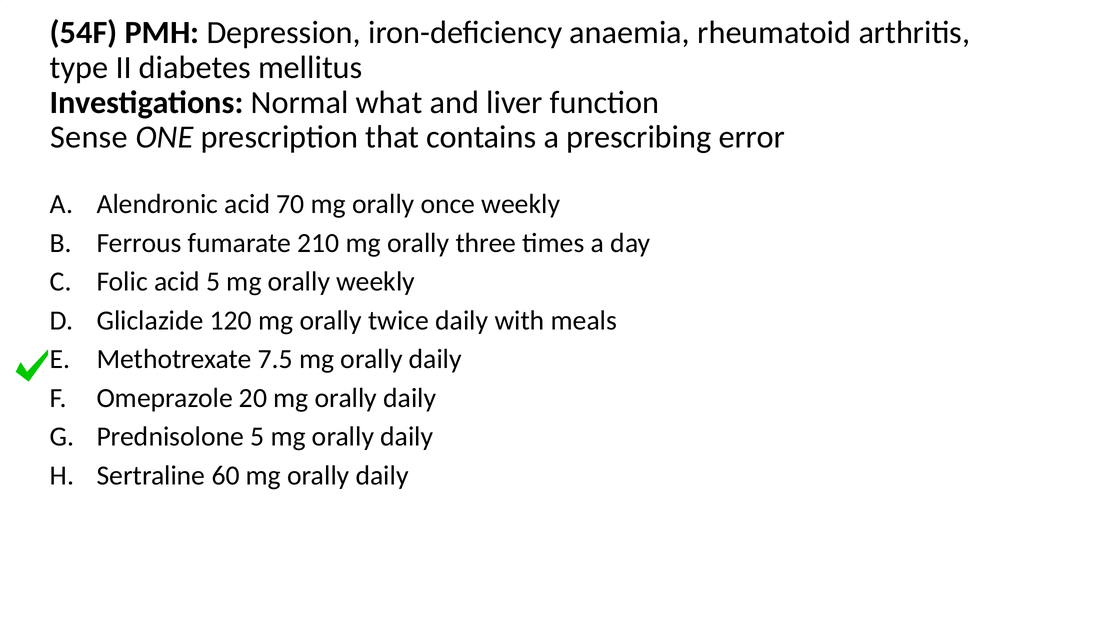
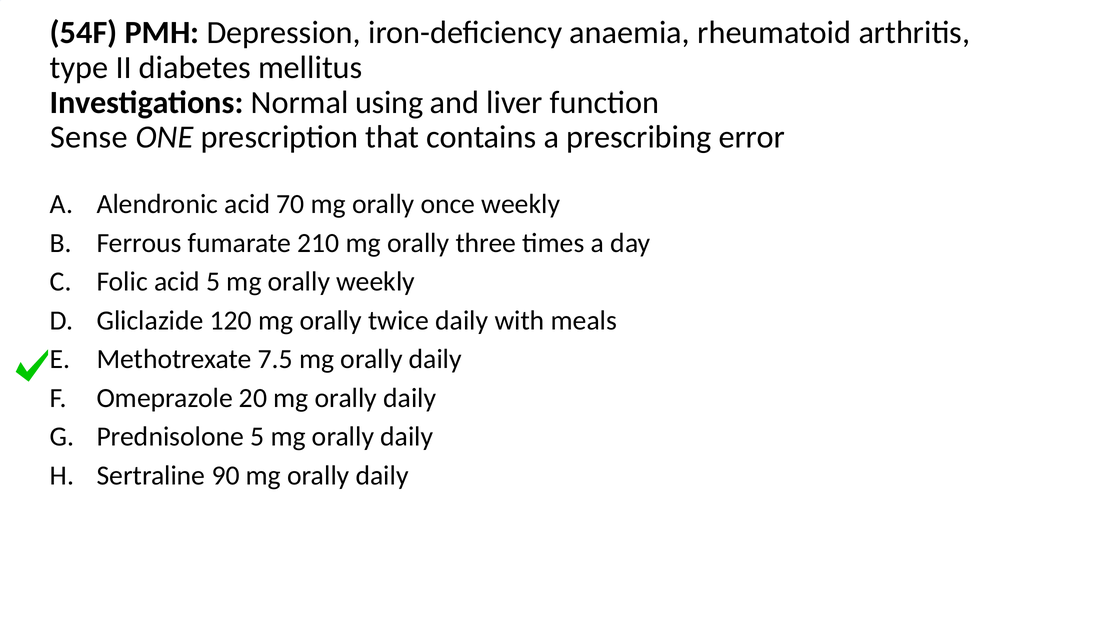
what: what -> using (389, 102)
60: 60 -> 90 (226, 476)
